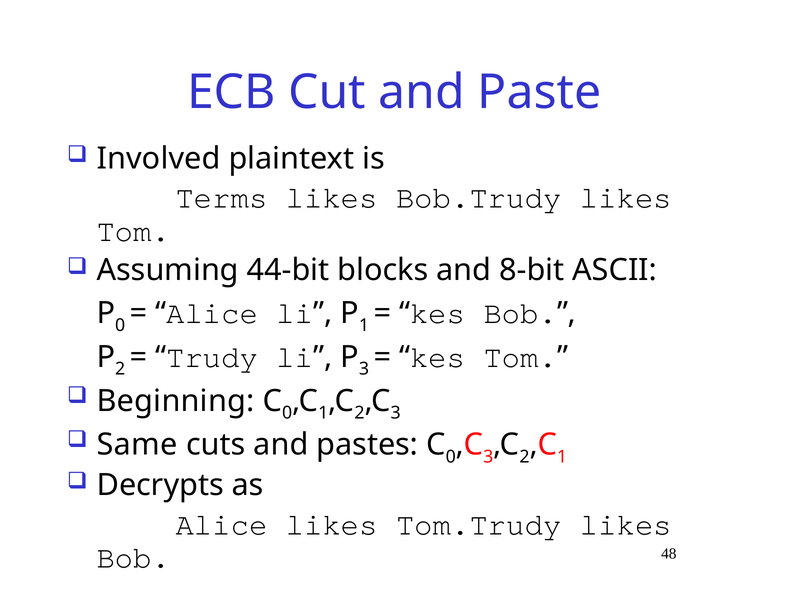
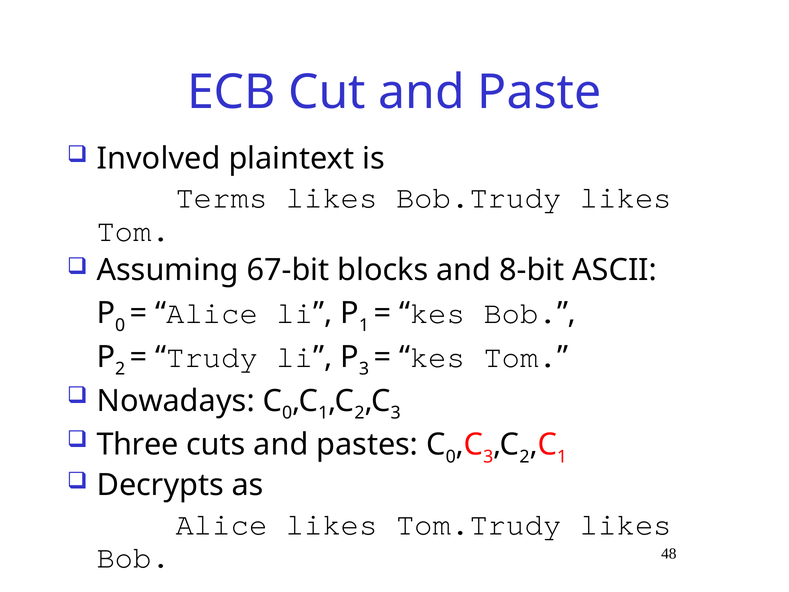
44-bit: 44-bit -> 67-bit (288, 270)
Beginning: Beginning -> Nowadays (176, 401)
Same: Same -> Three (138, 445)
